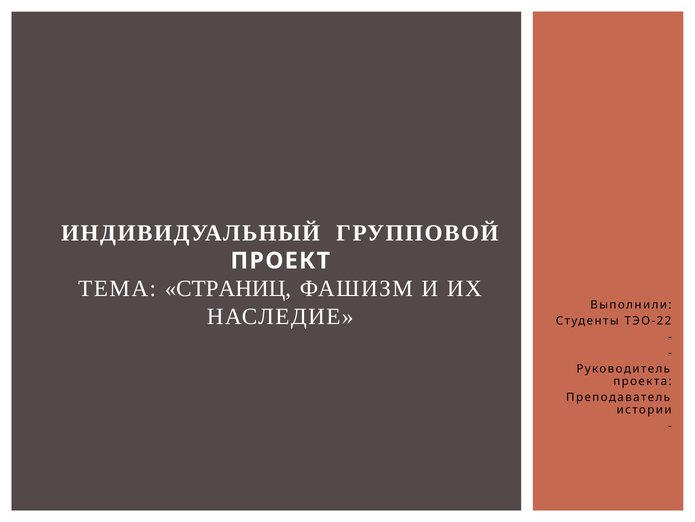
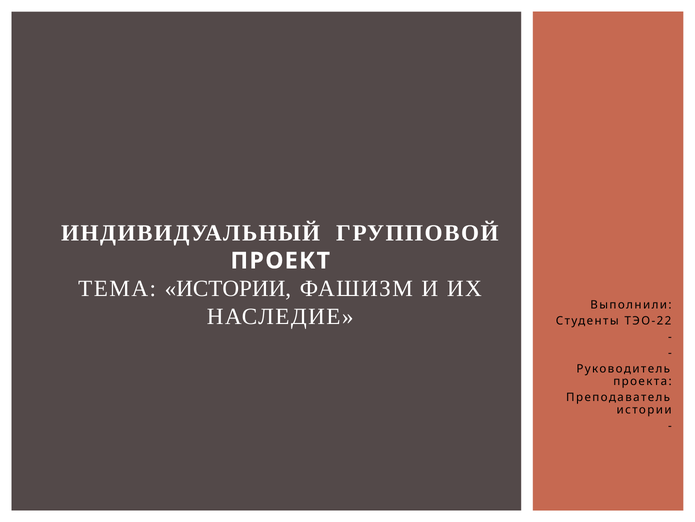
ТЕМА СТРАНИЦ: СТРАНИЦ -> ИСТОРИИ (228, 288)
